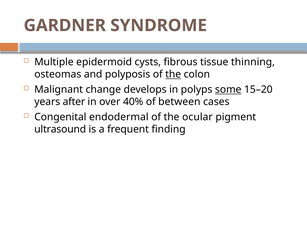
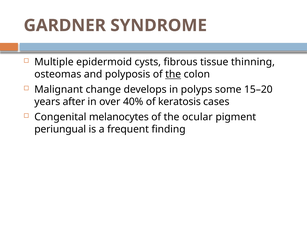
some underline: present -> none (228, 90)
between: between -> keratosis (179, 102)
endodermal: endodermal -> melanocytes (119, 117)
ultrasound: ultrasound -> periungual (60, 129)
